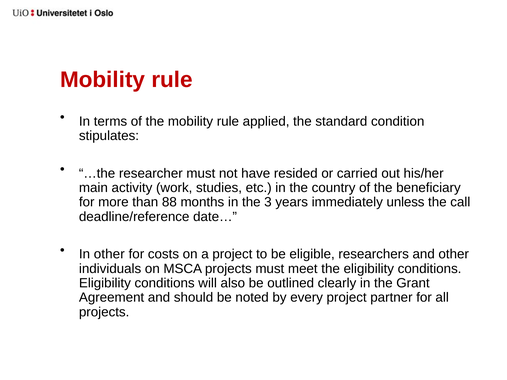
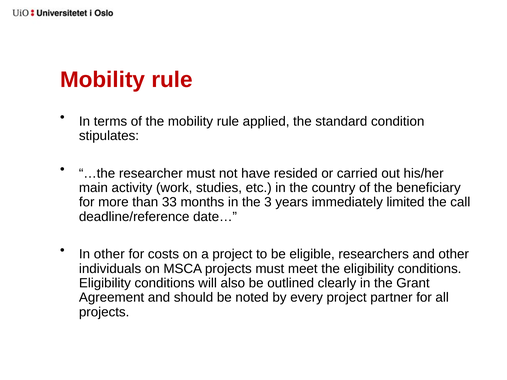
88: 88 -> 33 (169, 202)
unless: unless -> limited (406, 202)
